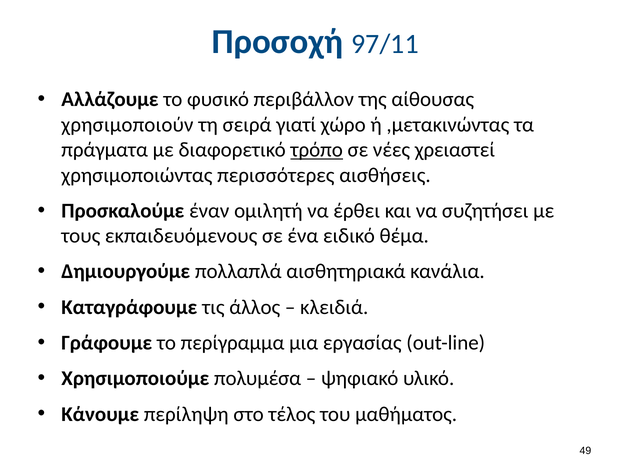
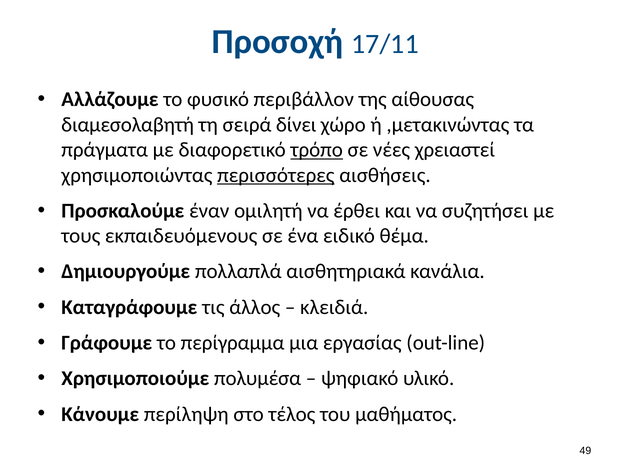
97/11: 97/11 -> 17/11 (385, 44)
χρησιμοποιούν: χρησιμοποιούν -> διαμεσολαβητή (128, 125)
γιατί: γιατί -> δίνει (296, 125)
περισσότερες underline: none -> present (276, 175)
